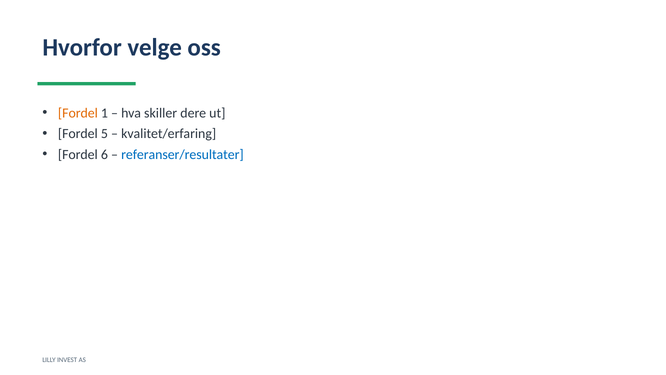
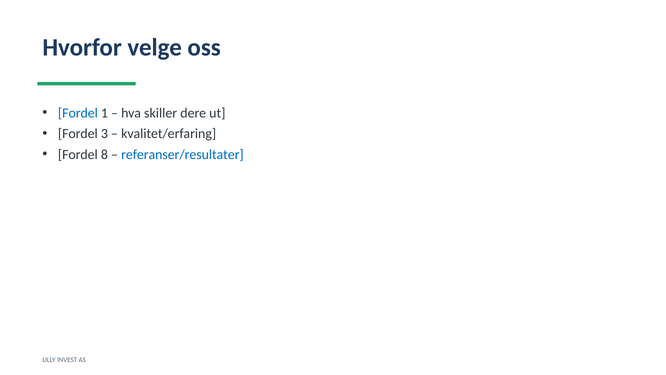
Fordel colour: orange -> blue (78, 113)
5: 5 -> 3 (104, 134)
6: 6 -> 8 (104, 154)
